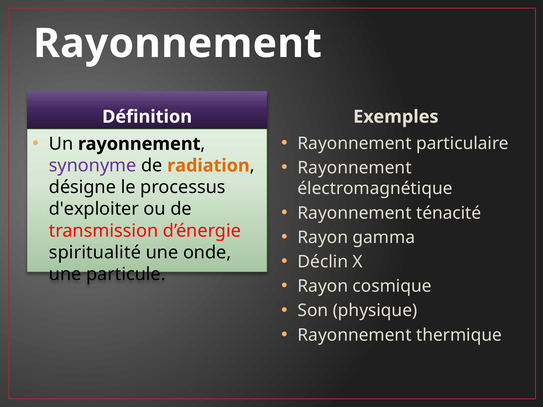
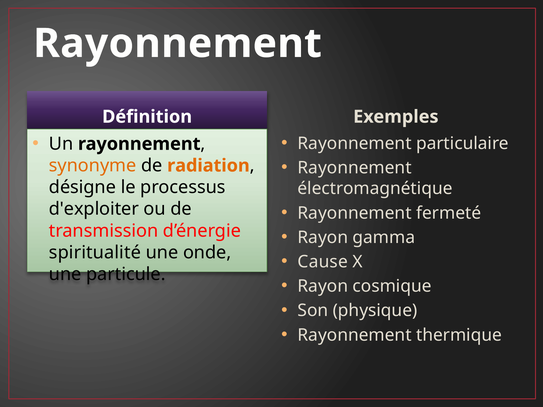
synonyme colour: purple -> orange (93, 166)
ténacité: ténacité -> fermeté (449, 213)
Déclin: Déclin -> Cause (323, 262)
